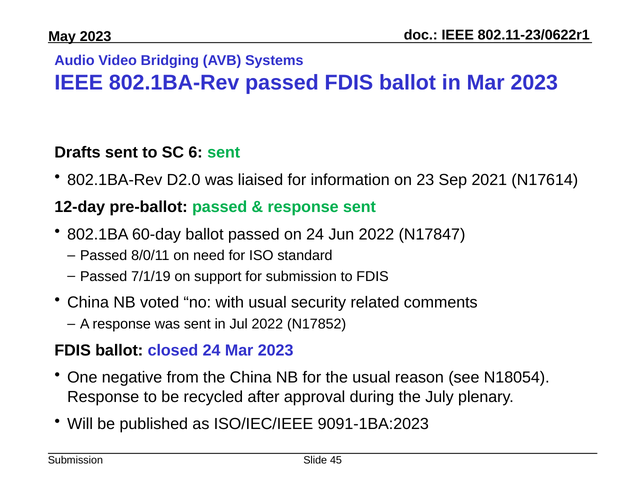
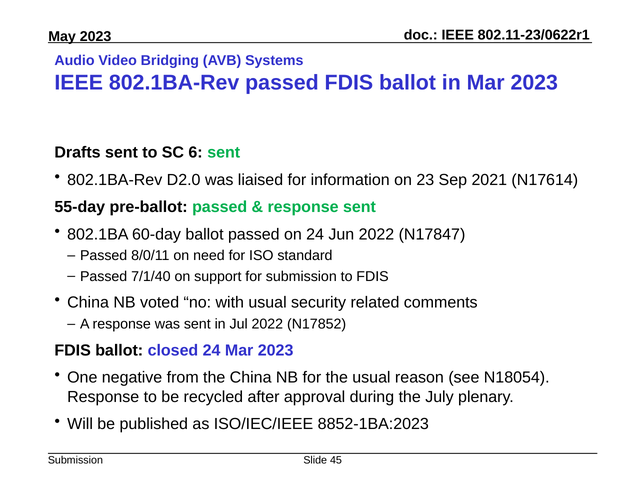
12-day: 12-day -> 55-day (80, 207)
7/1/19: 7/1/19 -> 7/1/40 (151, 276)
9091-1BA:2023: 9091-1BA:2023 -> 8852-1BA:2023 (373, 424)
